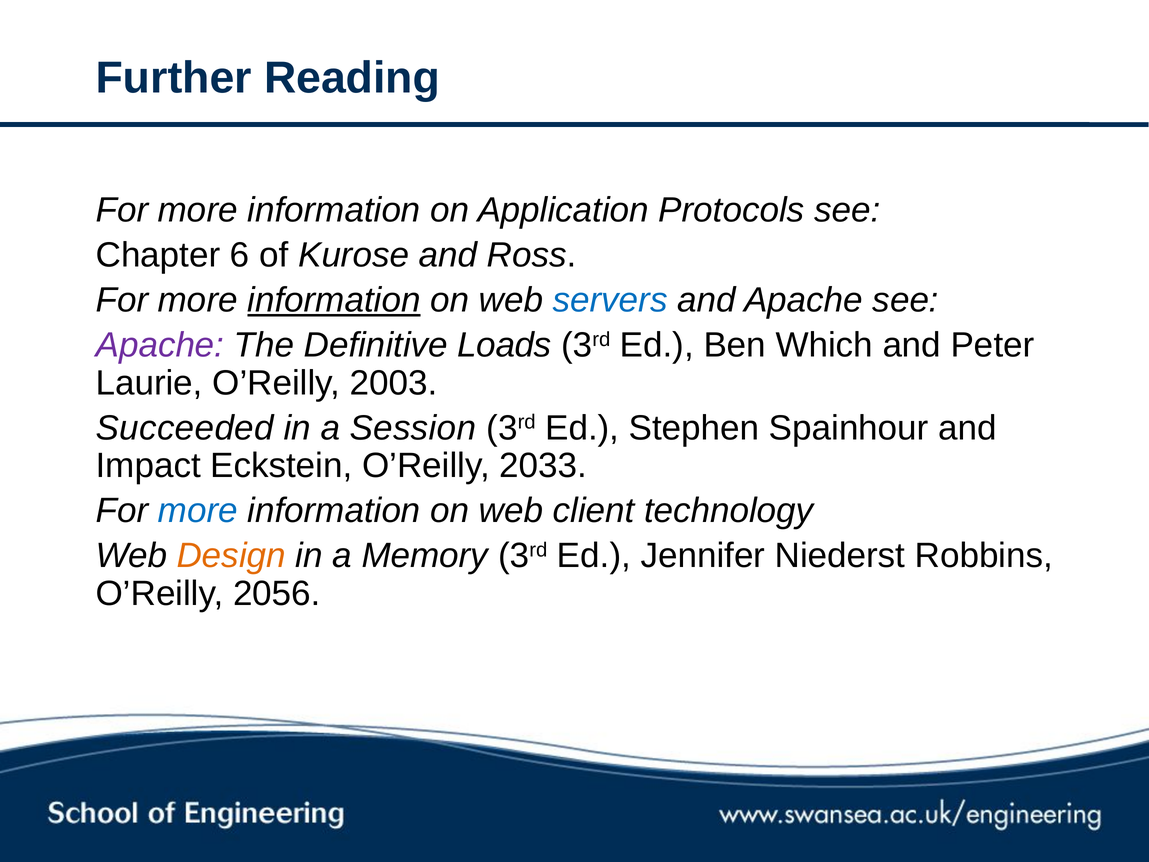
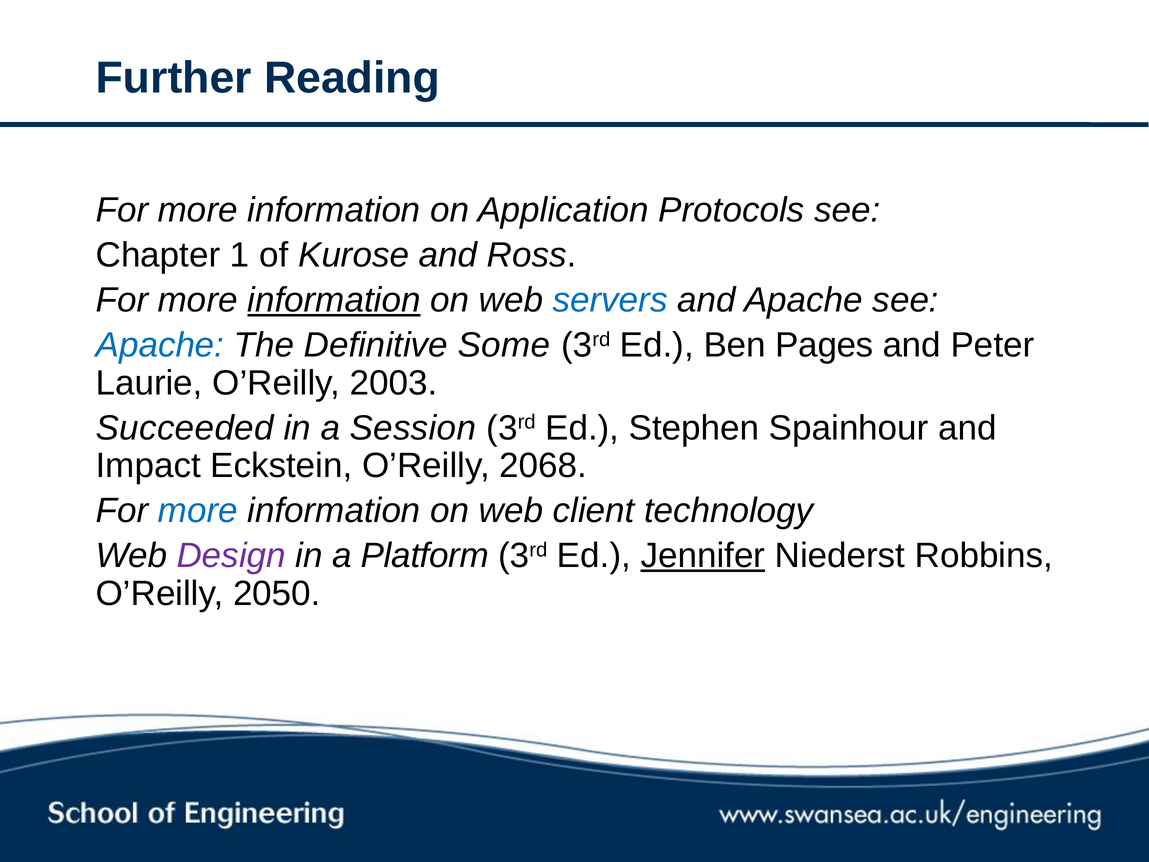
6: 6 -> 1 (240, 255)
Apache colour: purple -> blue (160, 345)
Loads: Loads -> Some (504, 345)
Which: Which -> Pages (824, 345)
2033: 2033 -> 2068 (543, 466)
Design colour: orange -> purple (231, 556)
Memory: Memory -> Platform (425, 556)
Jennifer underline: none -> present (703, 556)
2056: 2056 -> 2050 (277, 593)
